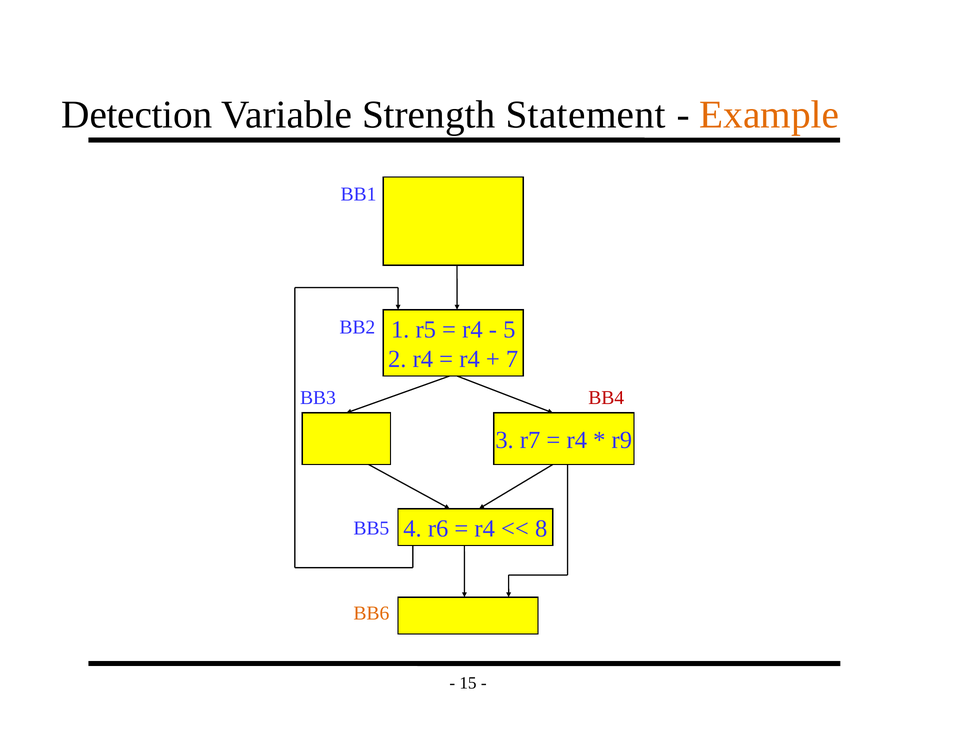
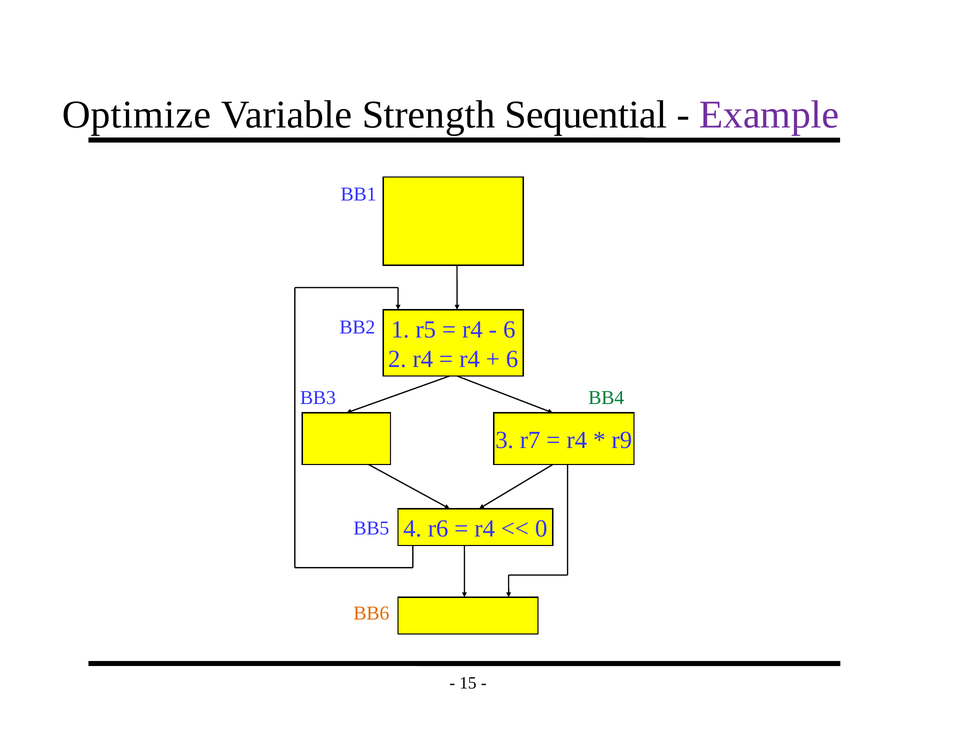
Detection: Detection -> Optimize (137, 115)
Statement: Statement -> Sequential (586, 115)
Example colour: orange -> purple (769, 115)
5: 5 -> 6 (509, 330)
7: 7 -> 6 (512, 359)
BB4 colour: red -> green (606, 398)
8: 8 -> 0 (541, 529)
